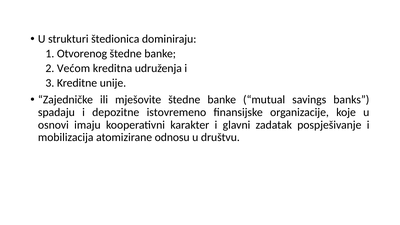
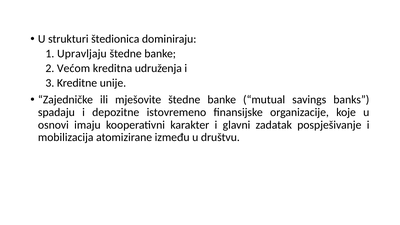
Otvorenog: Otvorenog -> Upravljaju (82, 54)
odnosu: odnosu -> između (172, 137)
